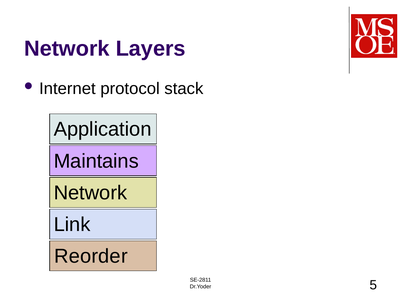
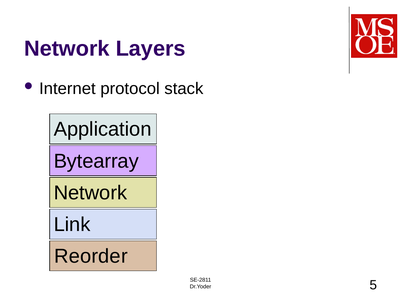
Maintains: Maintains -> Bytearray (96, 161)
